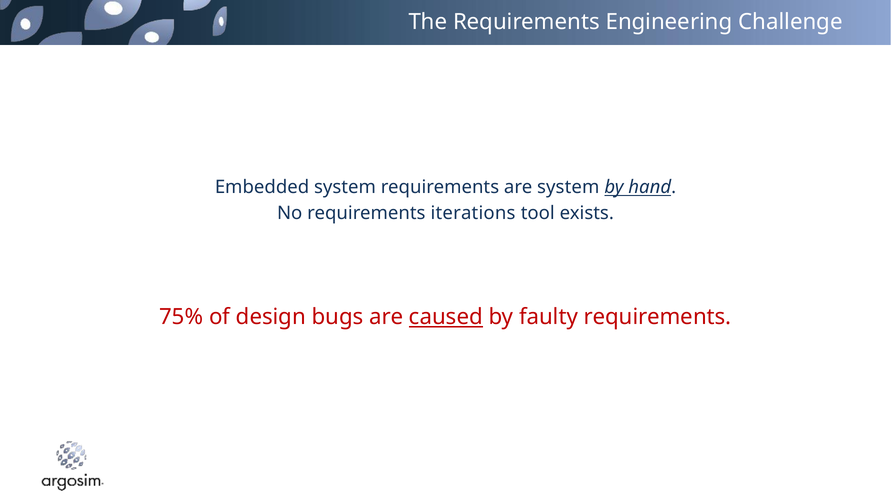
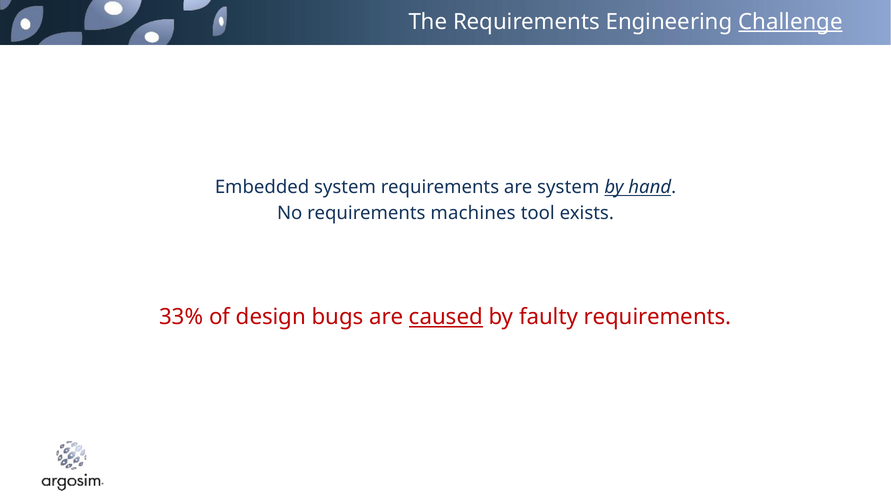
Challenge underline: none -> present (790, 22)
iterations: iterations -> machines (473, 213)
75%: 75% -> 33% (181, 317)
